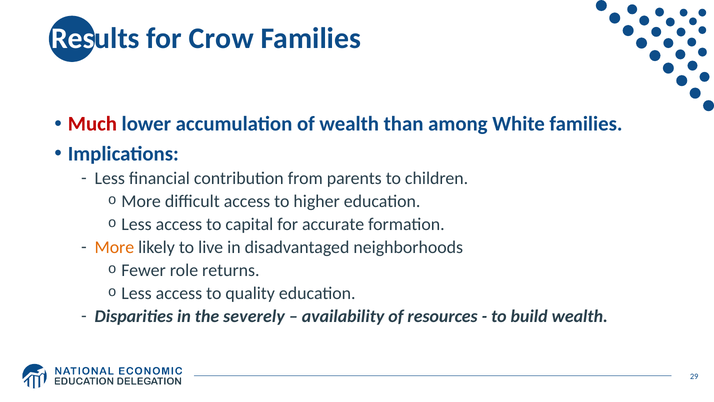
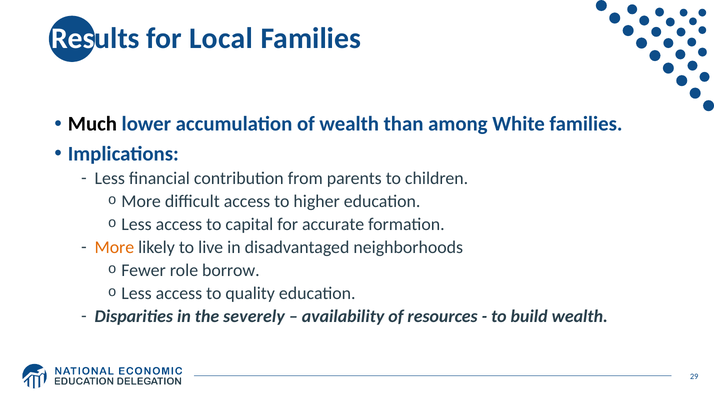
Crow: Crow -> Local (221, 39)
Much colour: red -> black (92, 124)
returns: returns -> borrow (231, 270)
